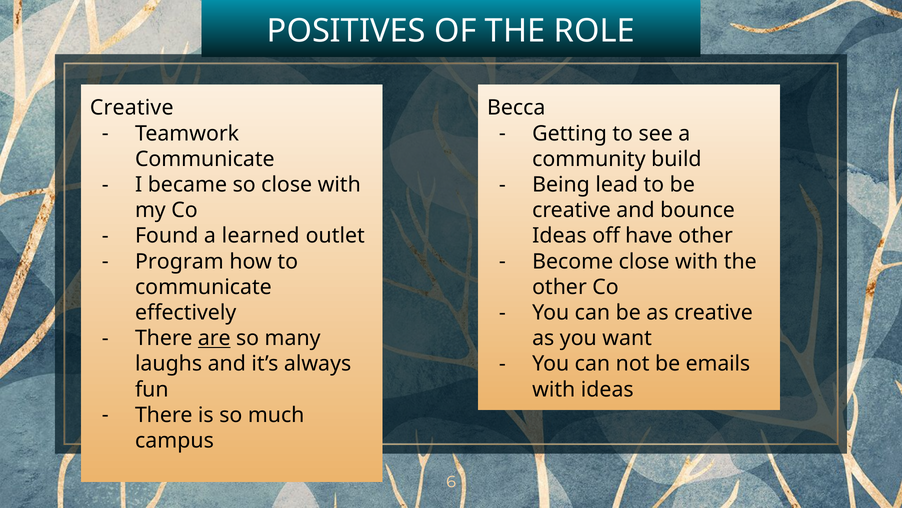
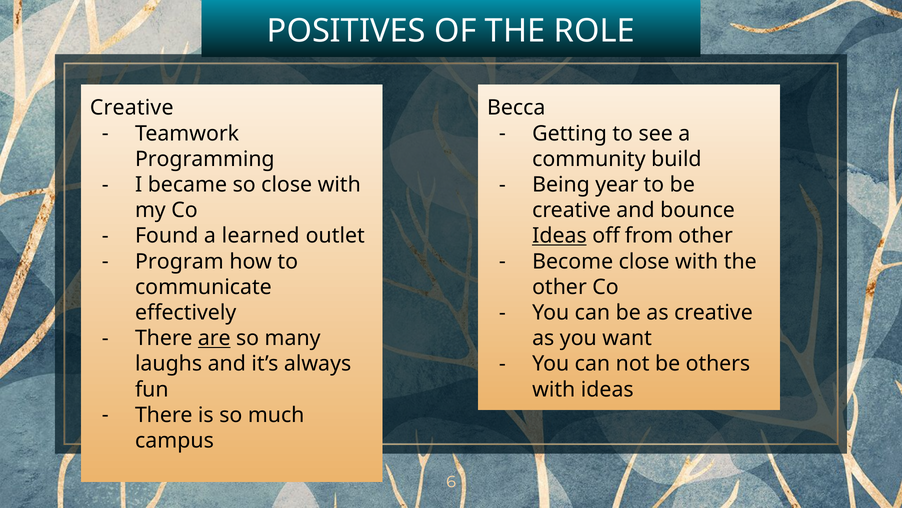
Communicate: Communicate -> Programming (205, 159)
lead: lead -> year (617, 184)
Ideas underline: none -> present (559, 236)
have: have -> from (649, 236)
emails: emails -> others (718, 363)
